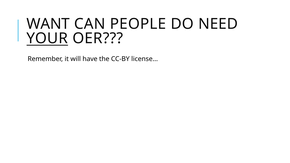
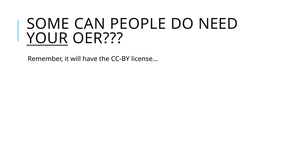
WANT: WANT -> SOME (48, 24)
